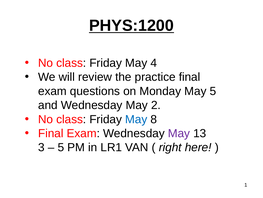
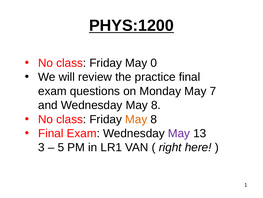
4: 4 -> 0 (154, 63)
May 5: 5 -> 7 (213, 91)
Wednesday May 2: 2 -> 8 (156, 105)
May colour: blue -> orange (136, 119)
